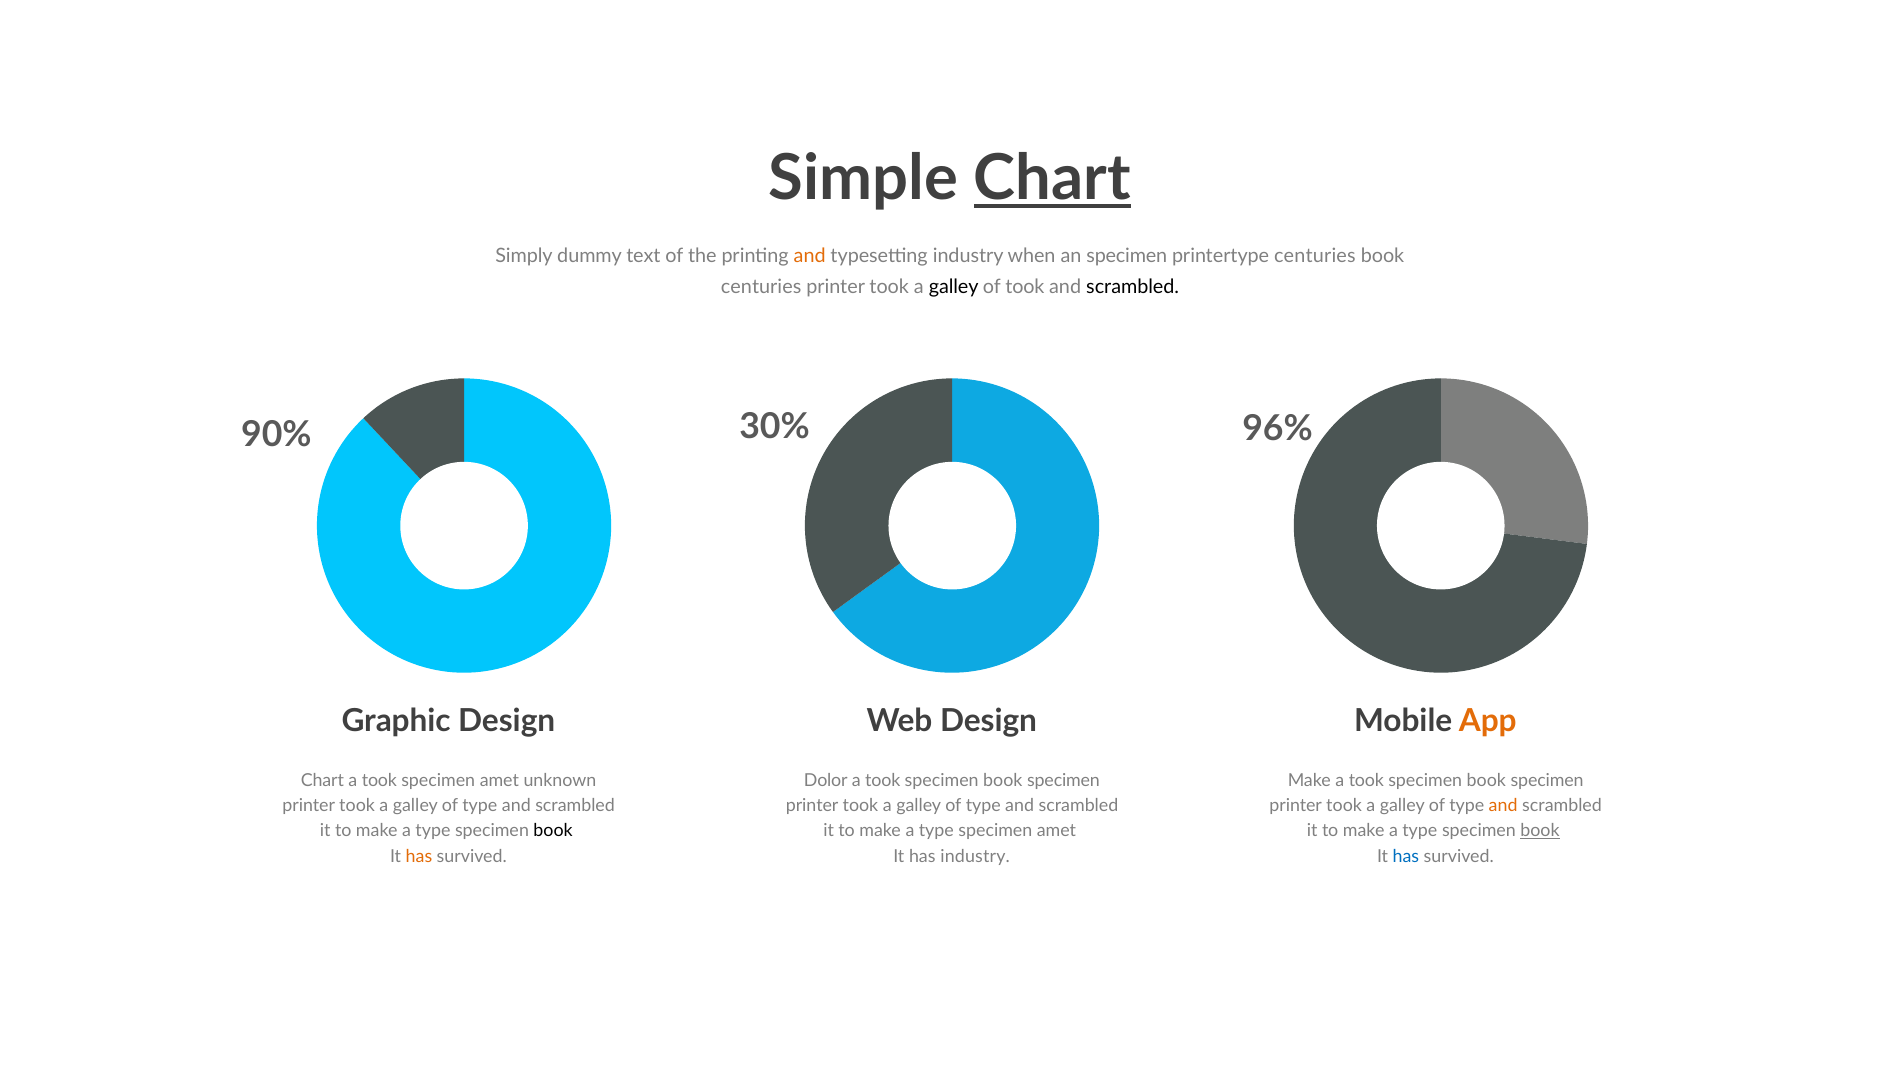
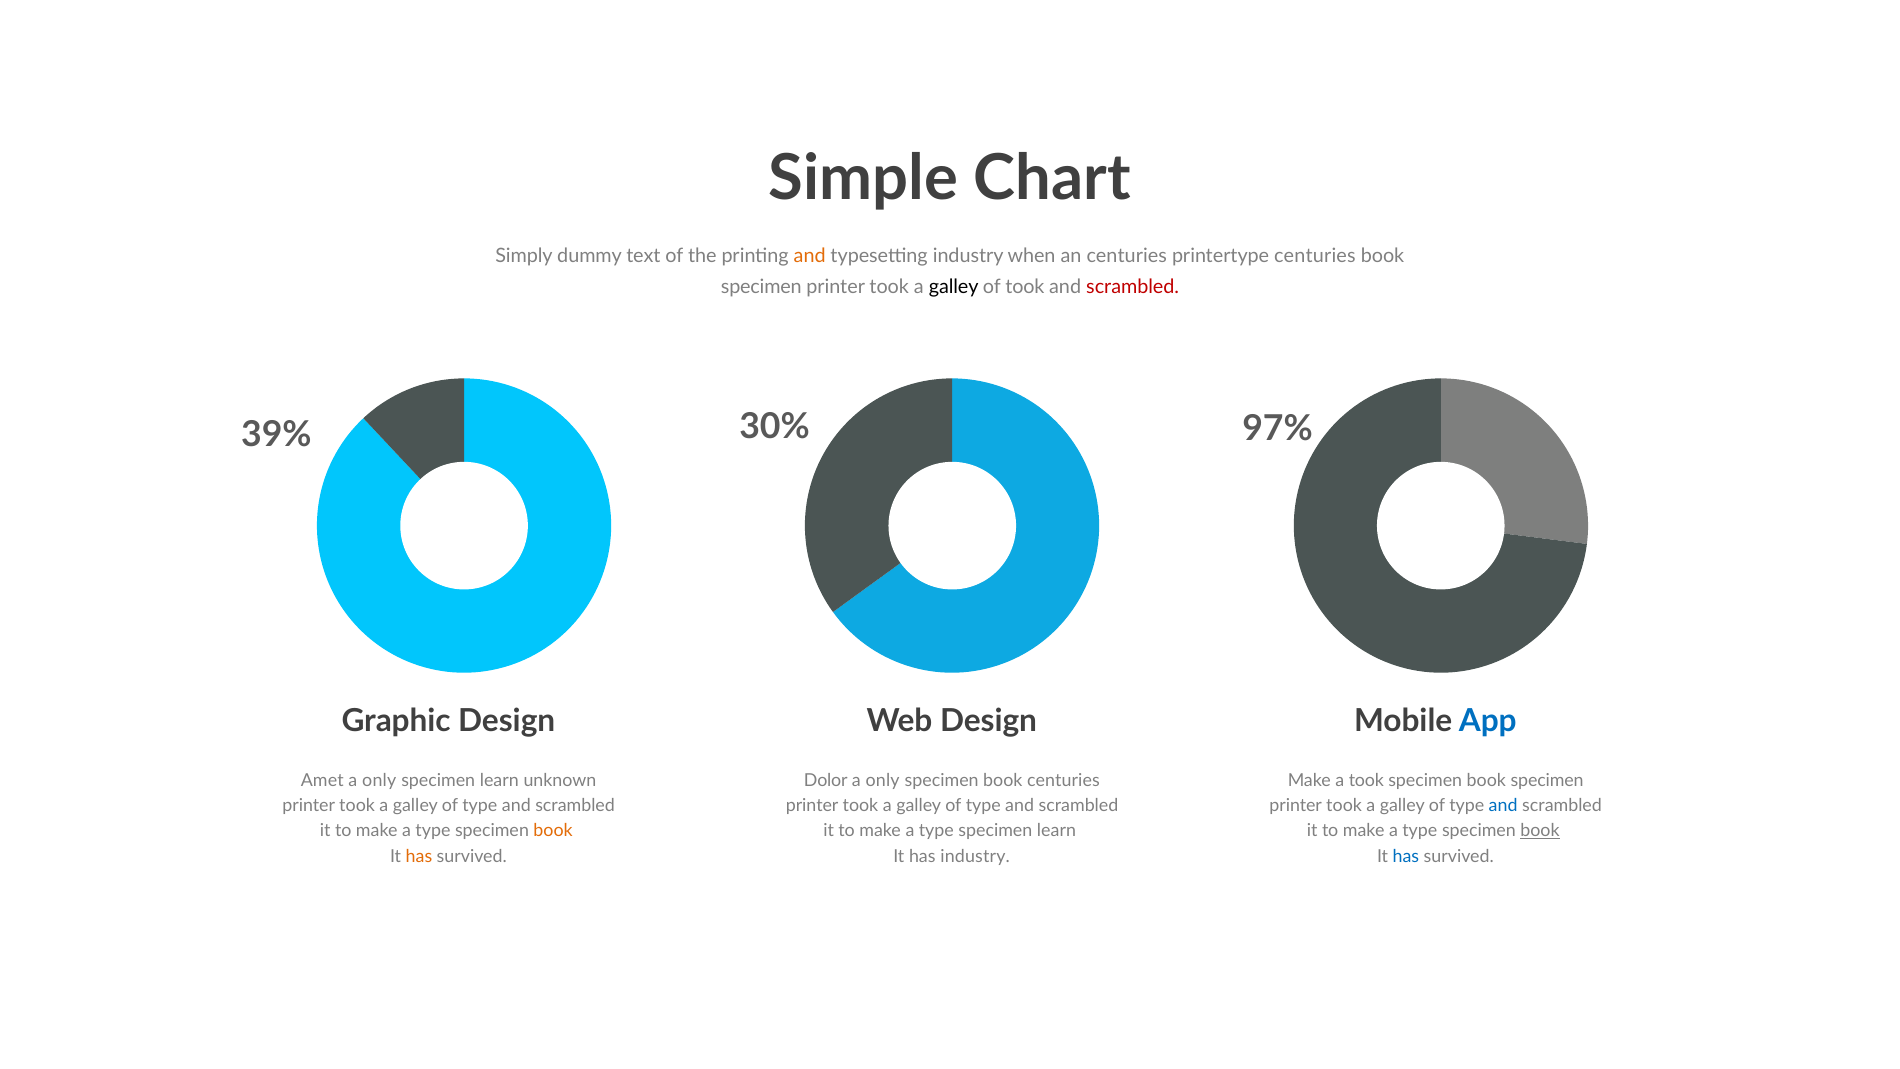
Chart underline: present -> none (1052, 178)
an specimen: specimen -> centuries (1127, 256)
centuries: centuries -> specimen (761, 287)
scrambled colour: black -> red (1133, 287)
90%: 90% -> 39% (276, 435)
96%: 96% -> 97% (1278, 429)
App colour: orange -> blue (1488, 721)
Chart: Chart -> Amet (322, 780)
took: took -> only (379, 780)
amet: amet -> learn (499, 780)
took: took -> only (883, 780)
specimen: specimen -> centuries (1063, 780)
and colour: orange -> blue (1503, 805)
book colour: black -> orange (553, 831)
type specimen amet: amet -> learn (1056, 831)
